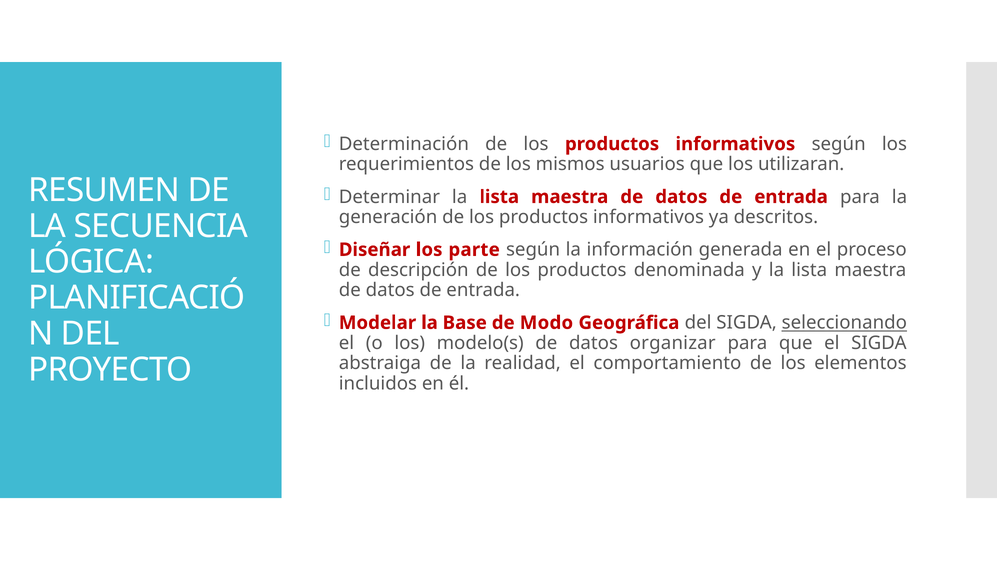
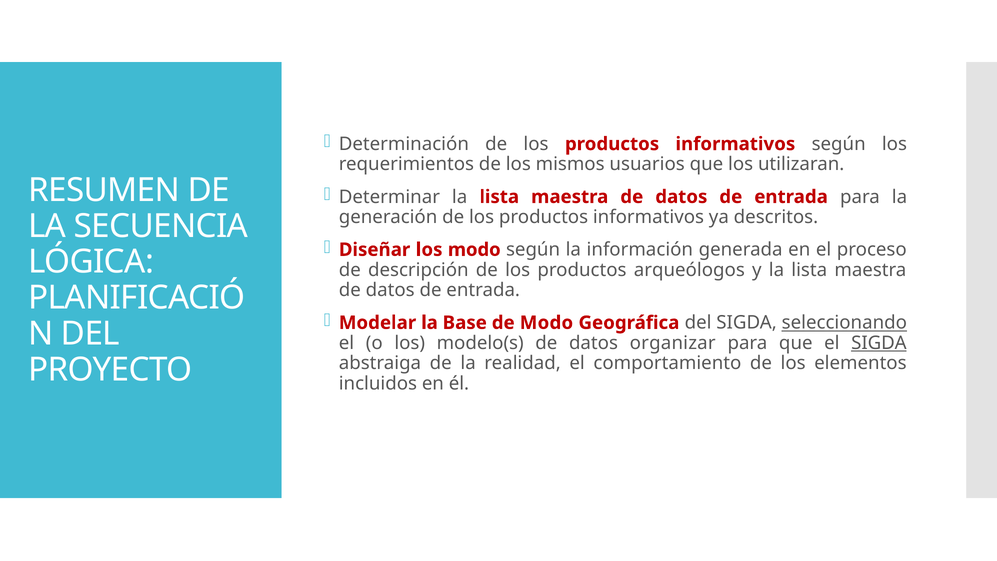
los parte: parte -> modo (474, 250)
denominada: denominada -> arqueólogos (689, 270)
SIGDA underline: none -> present (879, 343)
